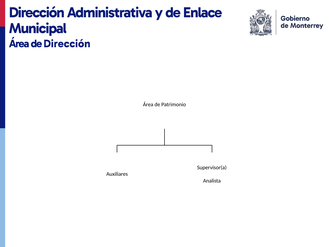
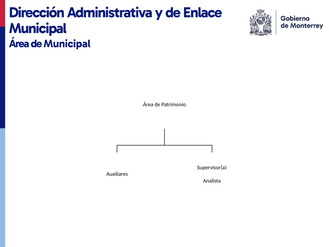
de Dirección: Dirección -> Municipal (67, 44)
